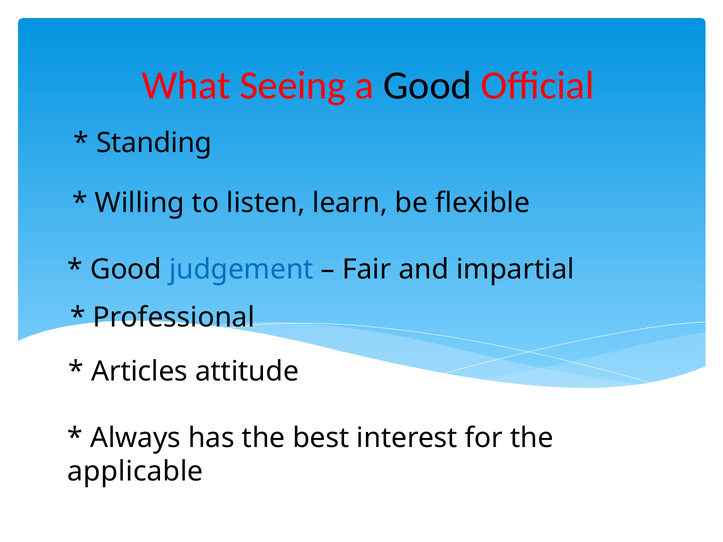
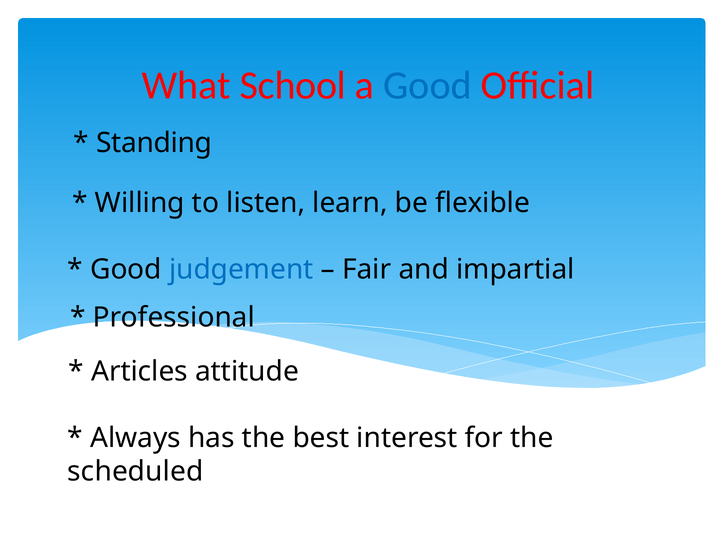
Seeing: Seeing -> School (293, 86)
Good colour: black -> blue (427, 86)
applicable: applicable -> scheduled (135, 472)
